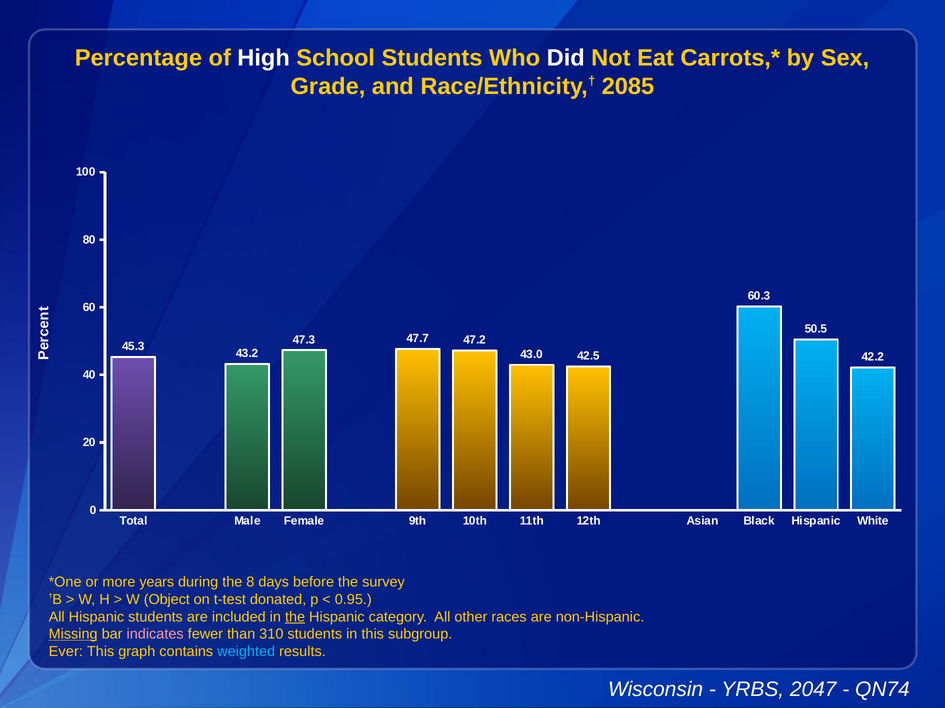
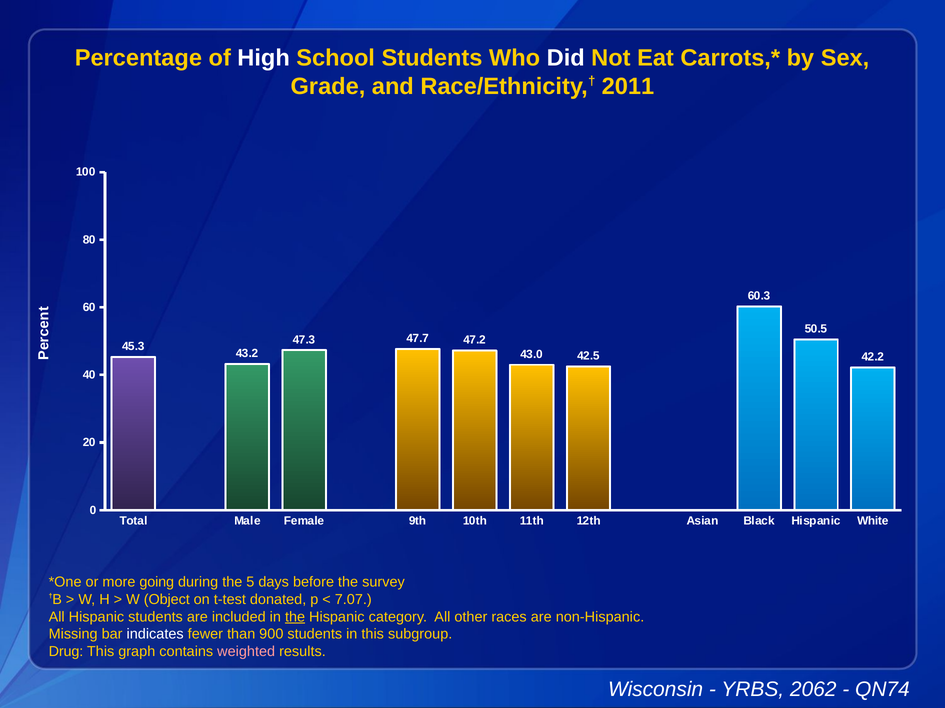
2085: 2085 -> 2011 (628, 87)
years: years -> going (157, 583)
8: 8 -> 5 (250, 583)
0.95: 0.95 -> 7.07 (353, 600)
Missing underline: present -> none (73, 635)
indicates colour: pink -> white (155, 635)
310: 310 -> 900 (271, 635)
Ever: Ever -> Drug (66, 652)
weighted colour: light blue -> pink (246, 652)
2047: 2047 -> 2062 (813, 690)
